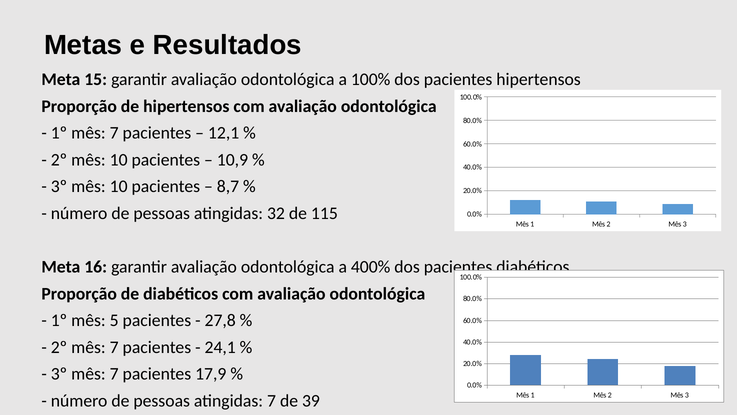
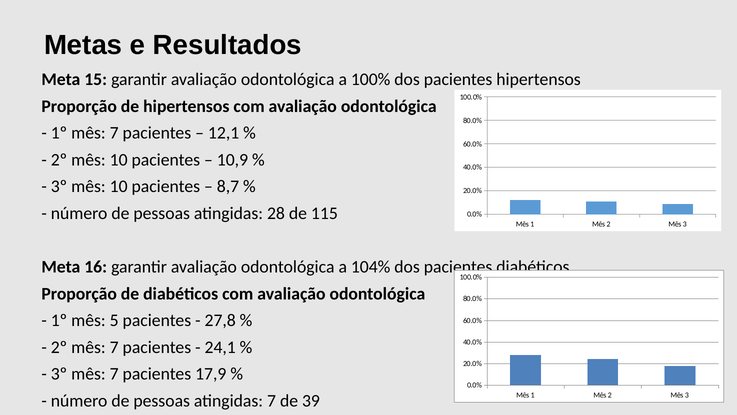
32: 32 -> 28 (276, 213)
400%: 400% -> 104% (371, 267)
